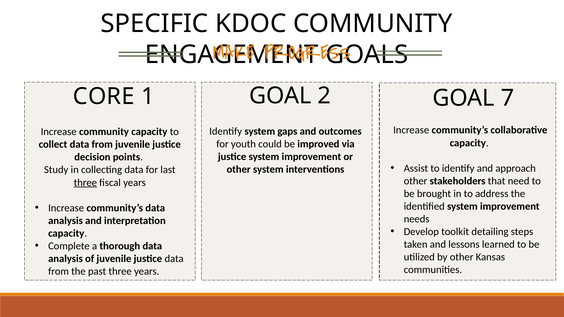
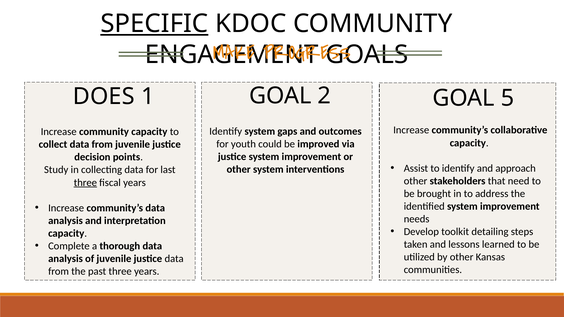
SPECIFIC underline: none -> present (154, 24)
CORE: CORE -> DOES (104, 97)
7: 7 -> 5 (507, 98)
